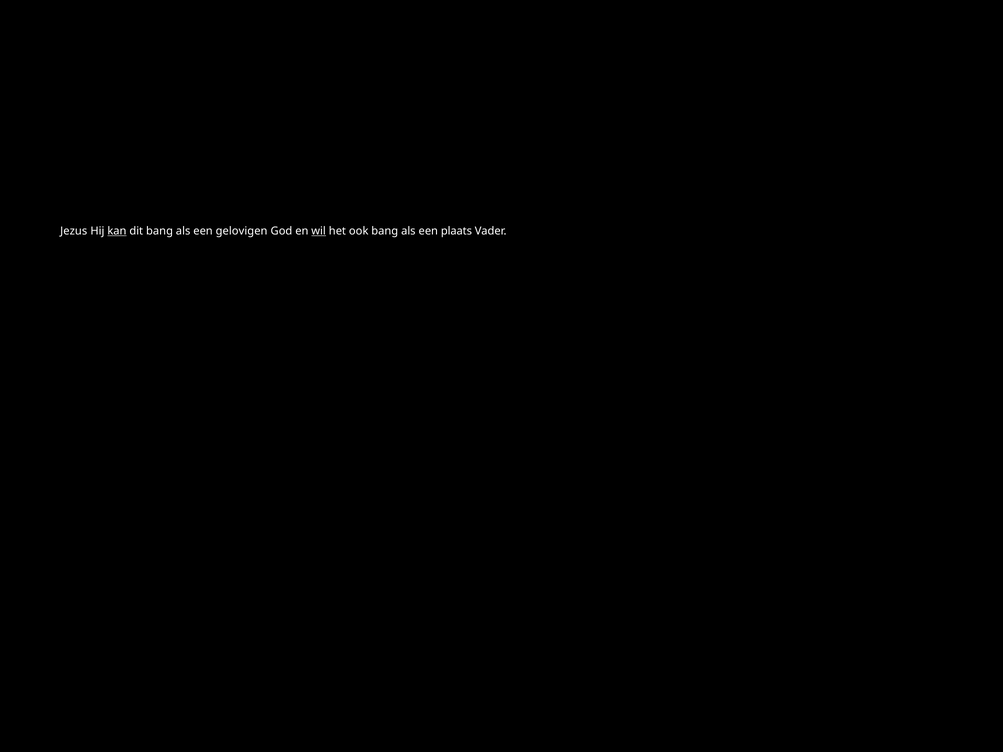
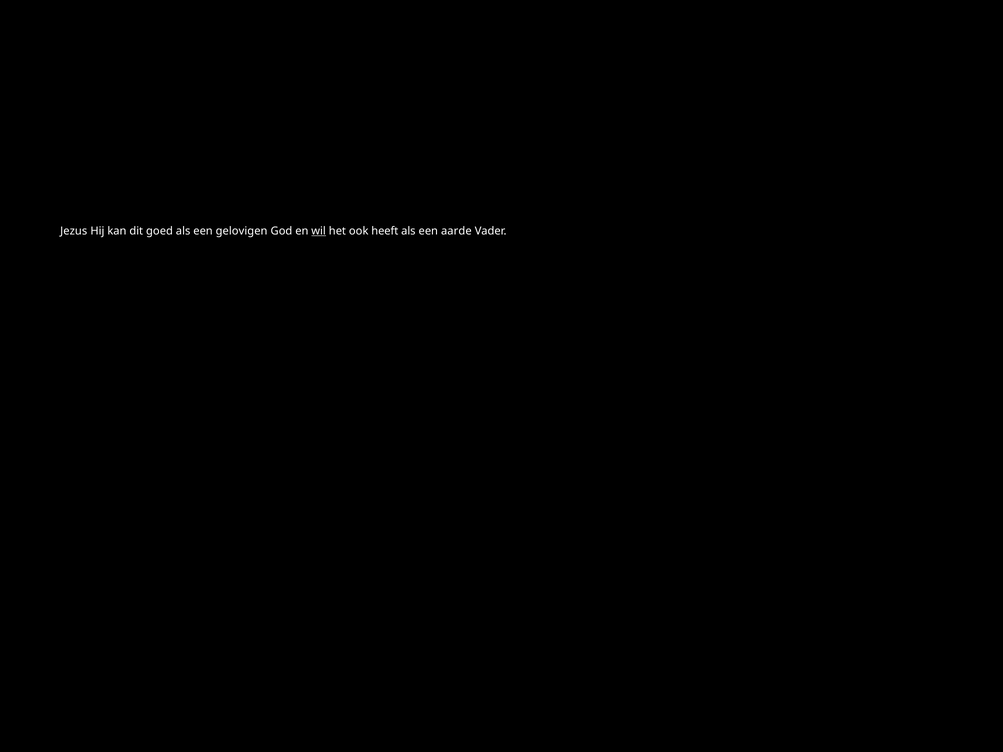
kan underline: present -> none (117, 231)
dit bang: bang -> goed (160, 231)
ook bang: bang -> heeft (385, 231)
plaats: plaats -> aarde (456, 231)
